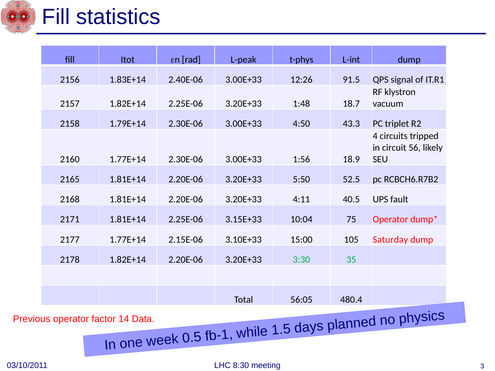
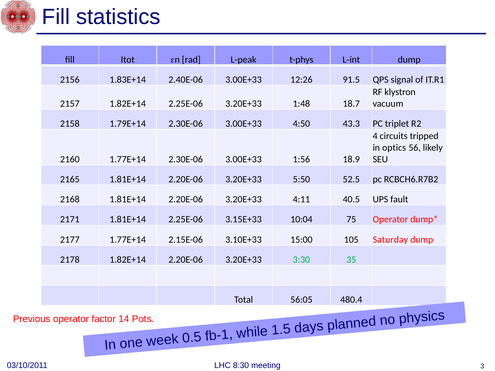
circuit: circuit -> optics (394, 148)
Data: Data -> Pots (143, 319)
